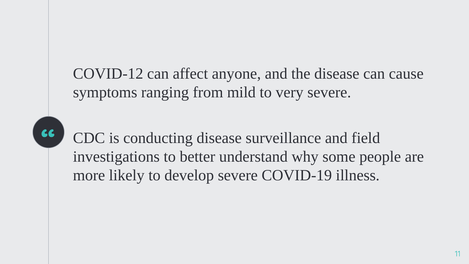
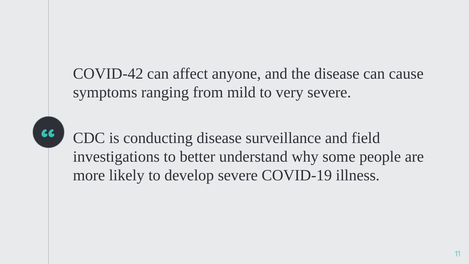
COVID-12: COVID-12 -> COVID-42 (108, 74)
